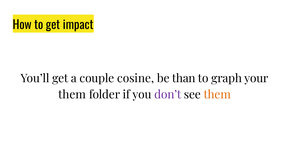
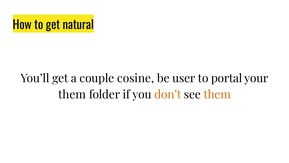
impact: impact -> natural (78, 25)
than: than -> user (184, 78)
graph: graph -> portal (227, 78)
don’t colour: purple -> orange (168, 94)
